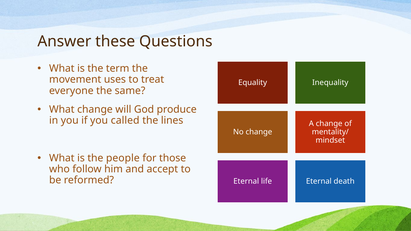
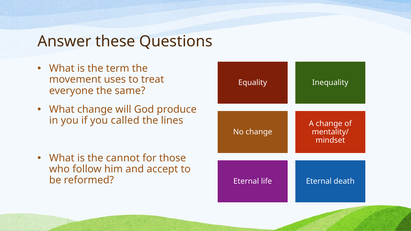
people: people -> cannot (123, 158)
